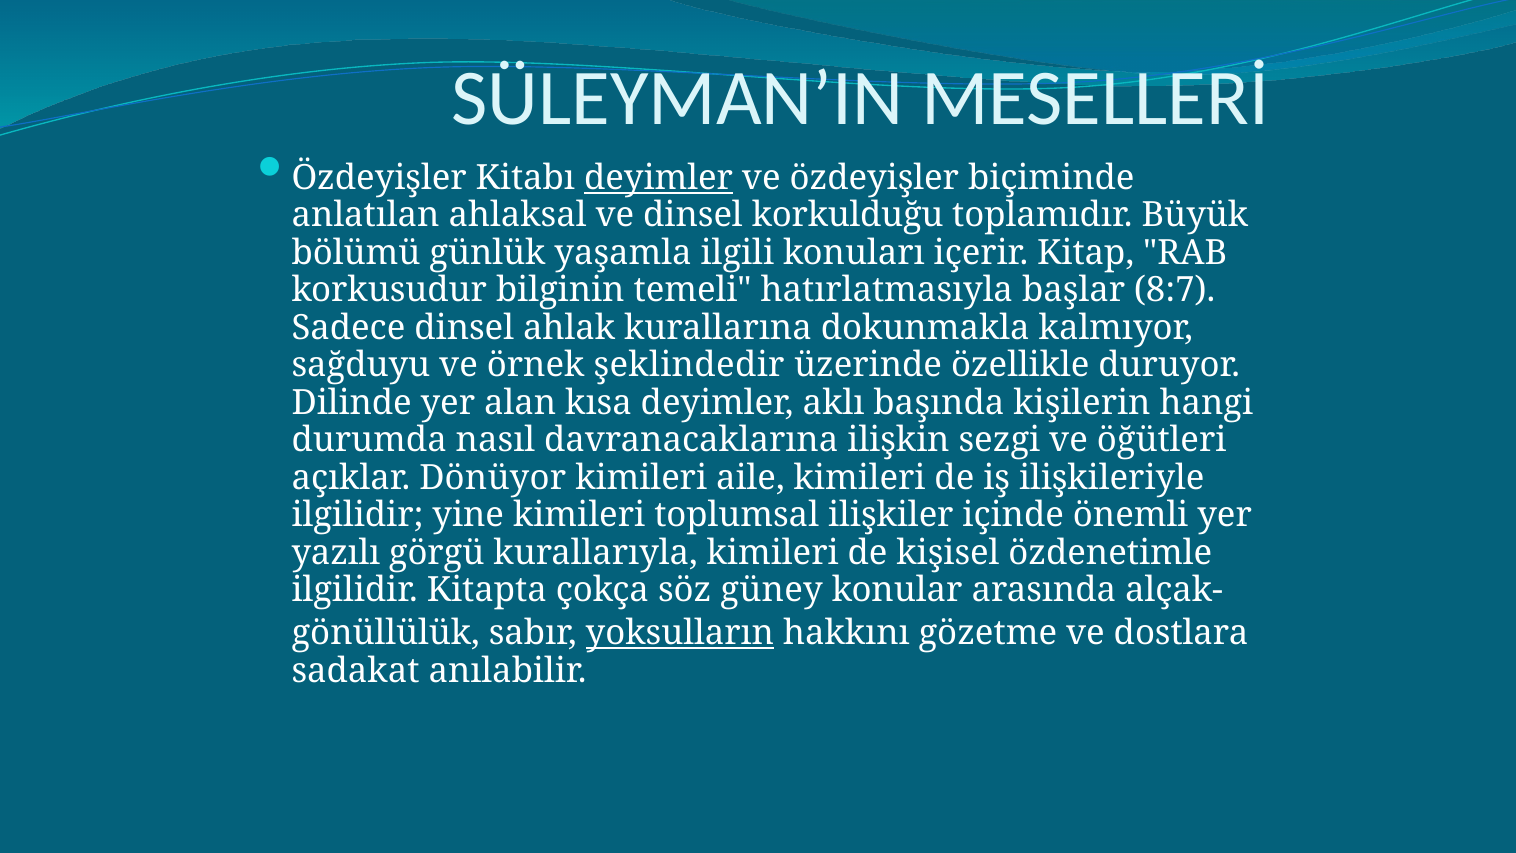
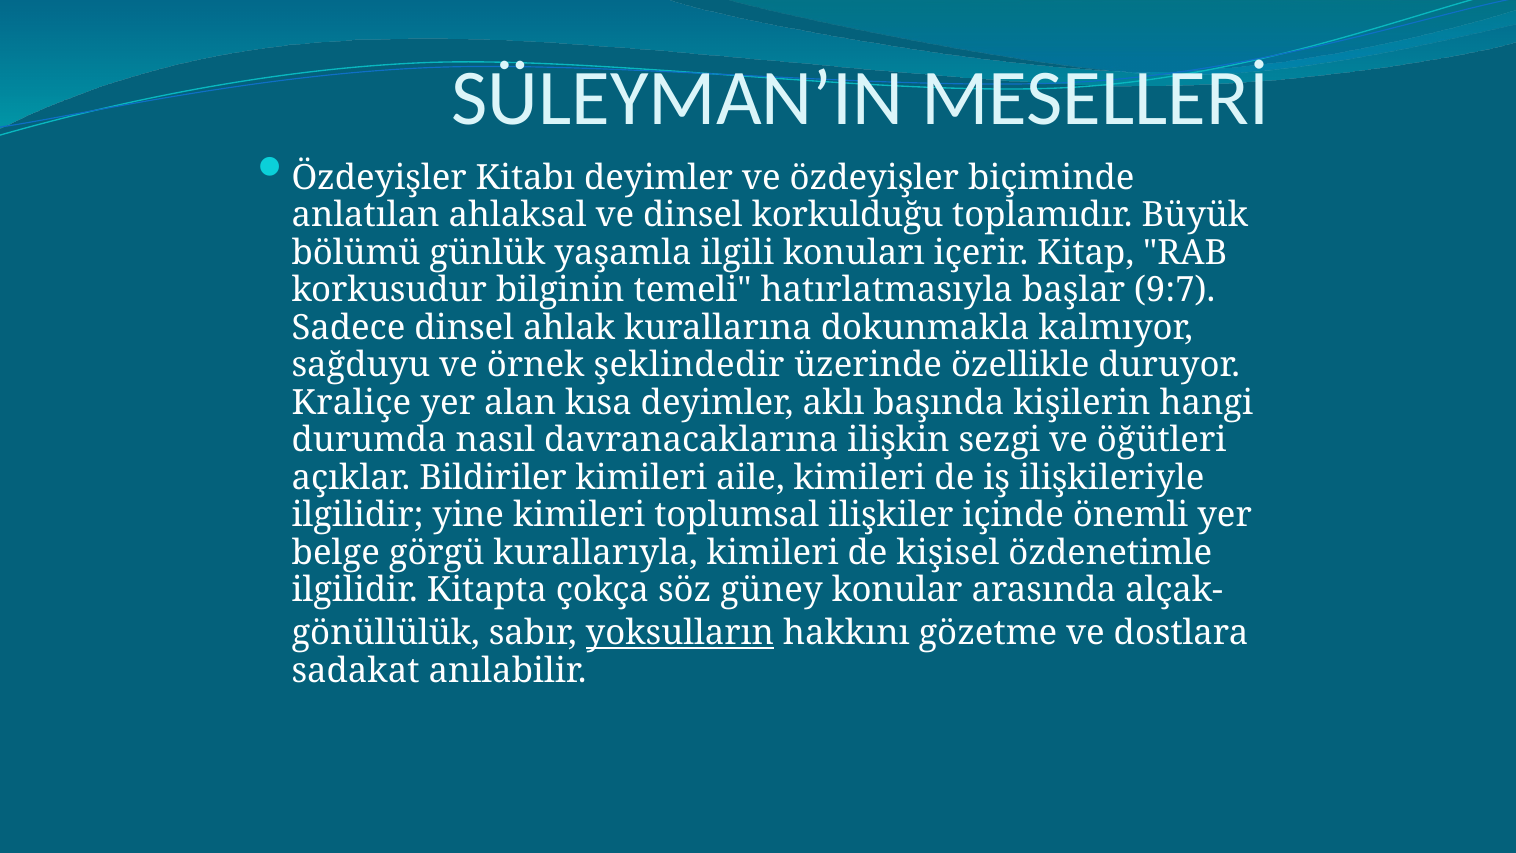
deyimler underline: present -> none (659, 178)
8:7: 8:7 -> 9:7 (1175, 290)
Dilinde: Dilinde -> Kraliçe (351, 403)
Dönüyor: Dönüyor -> Bildiriler (493, 478)
yazılı: yazılı -> belge (336, 553)
